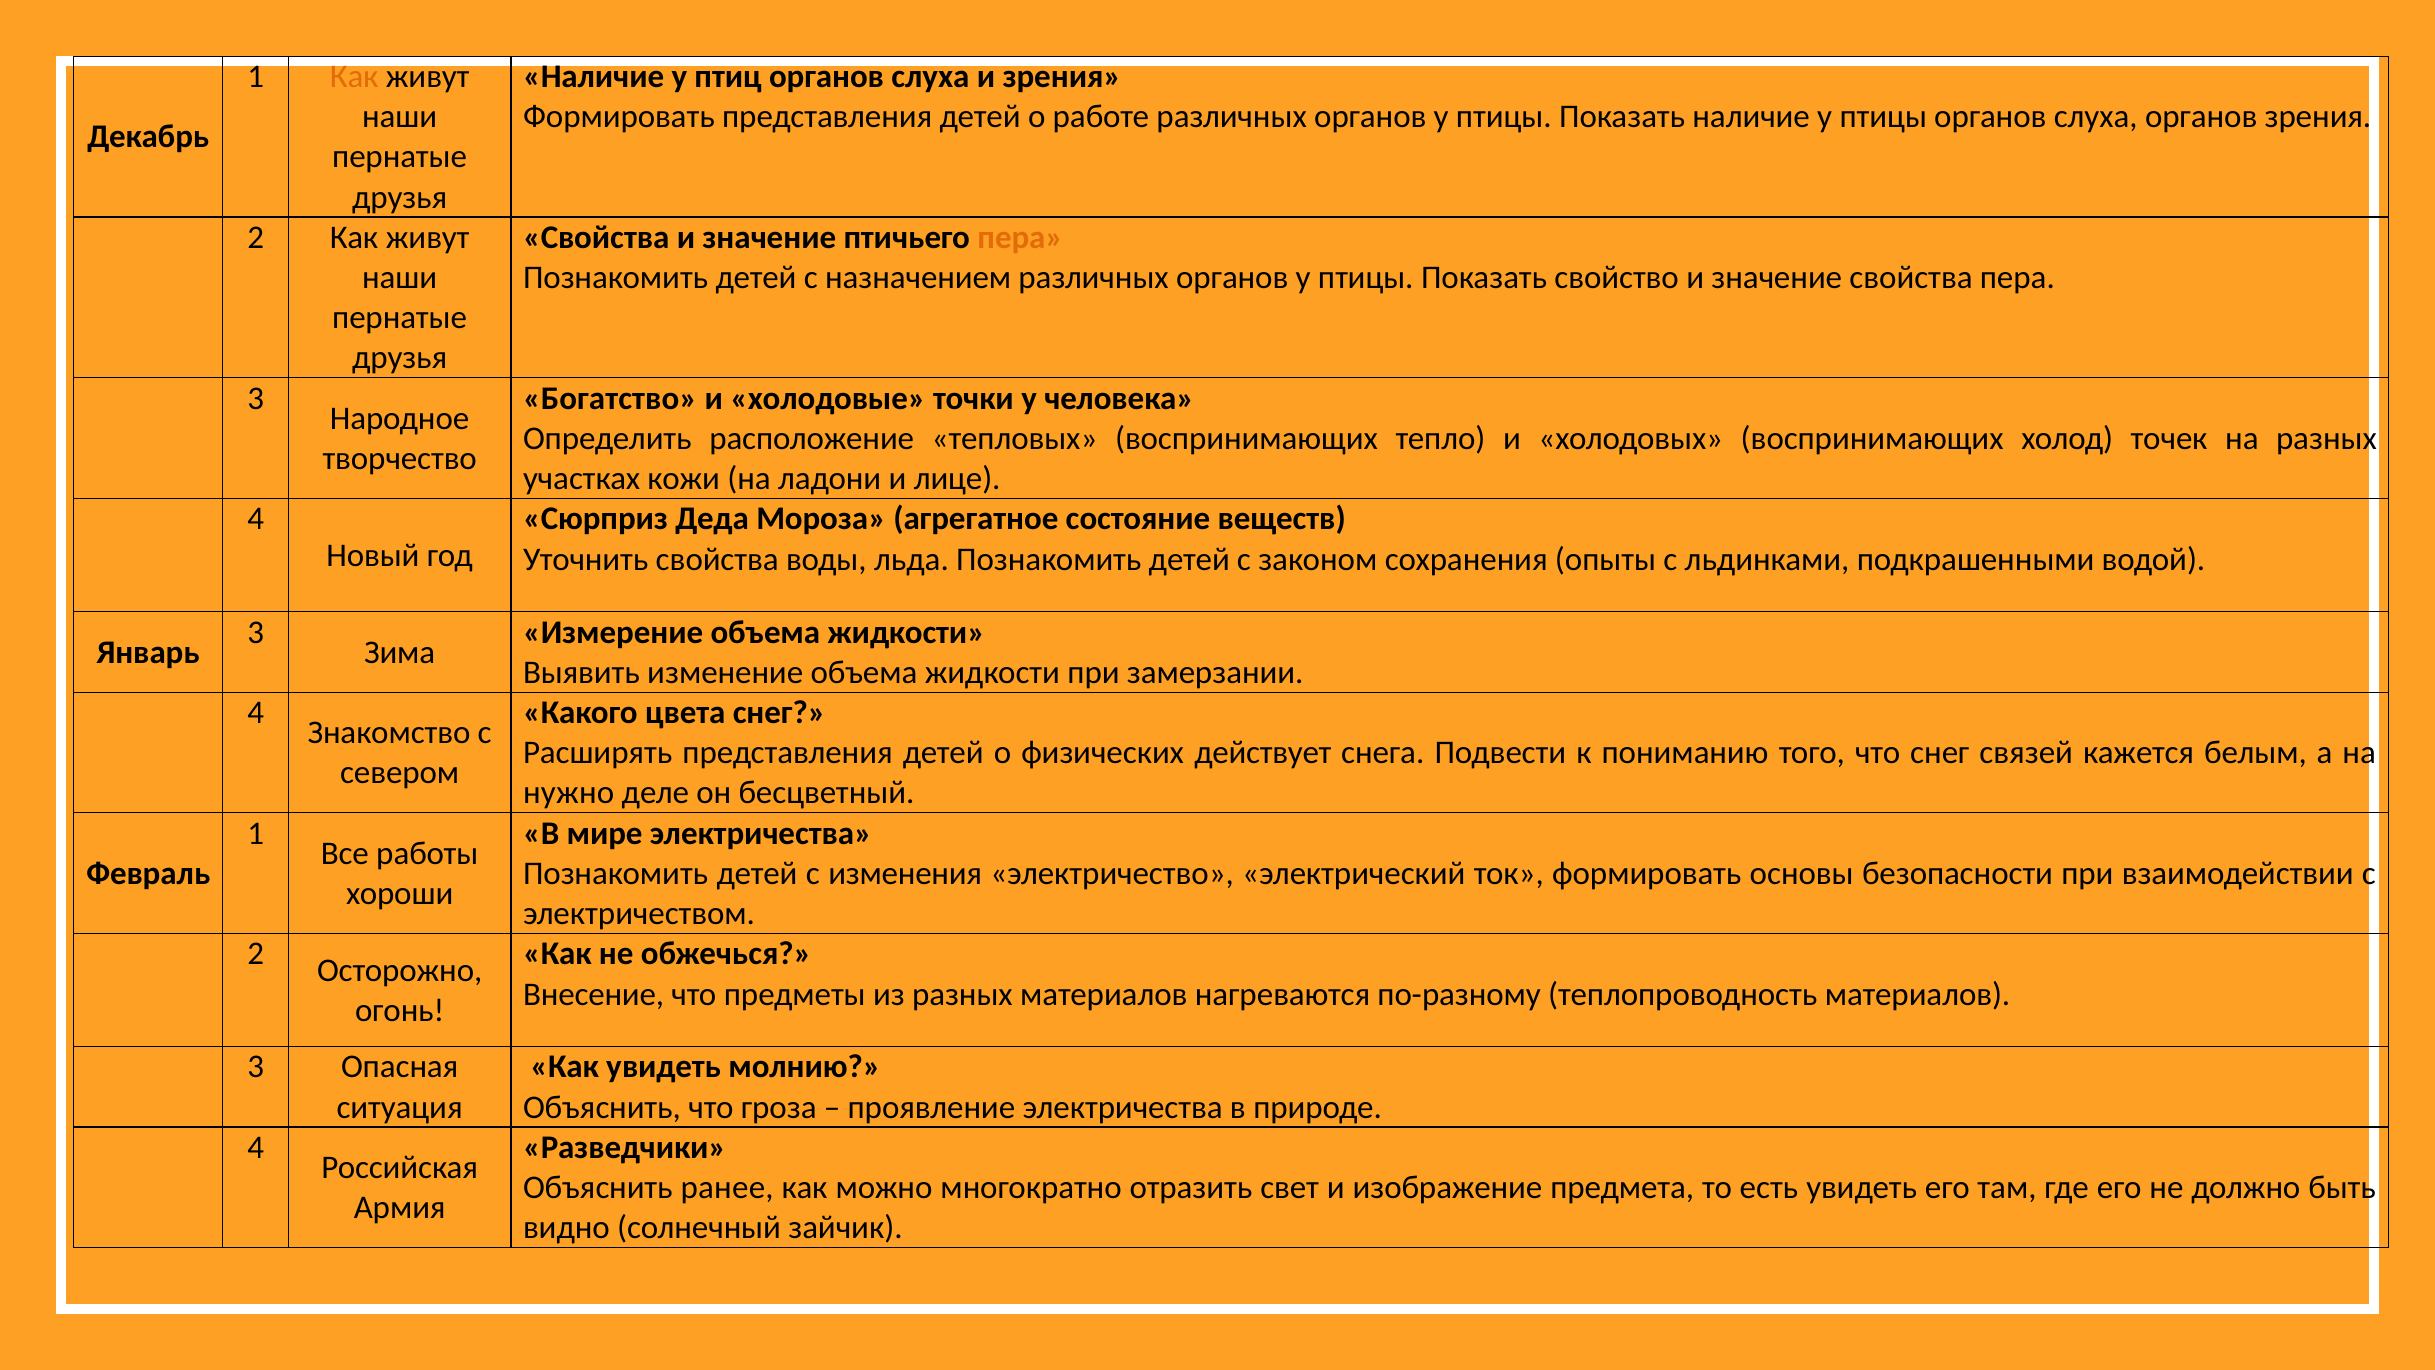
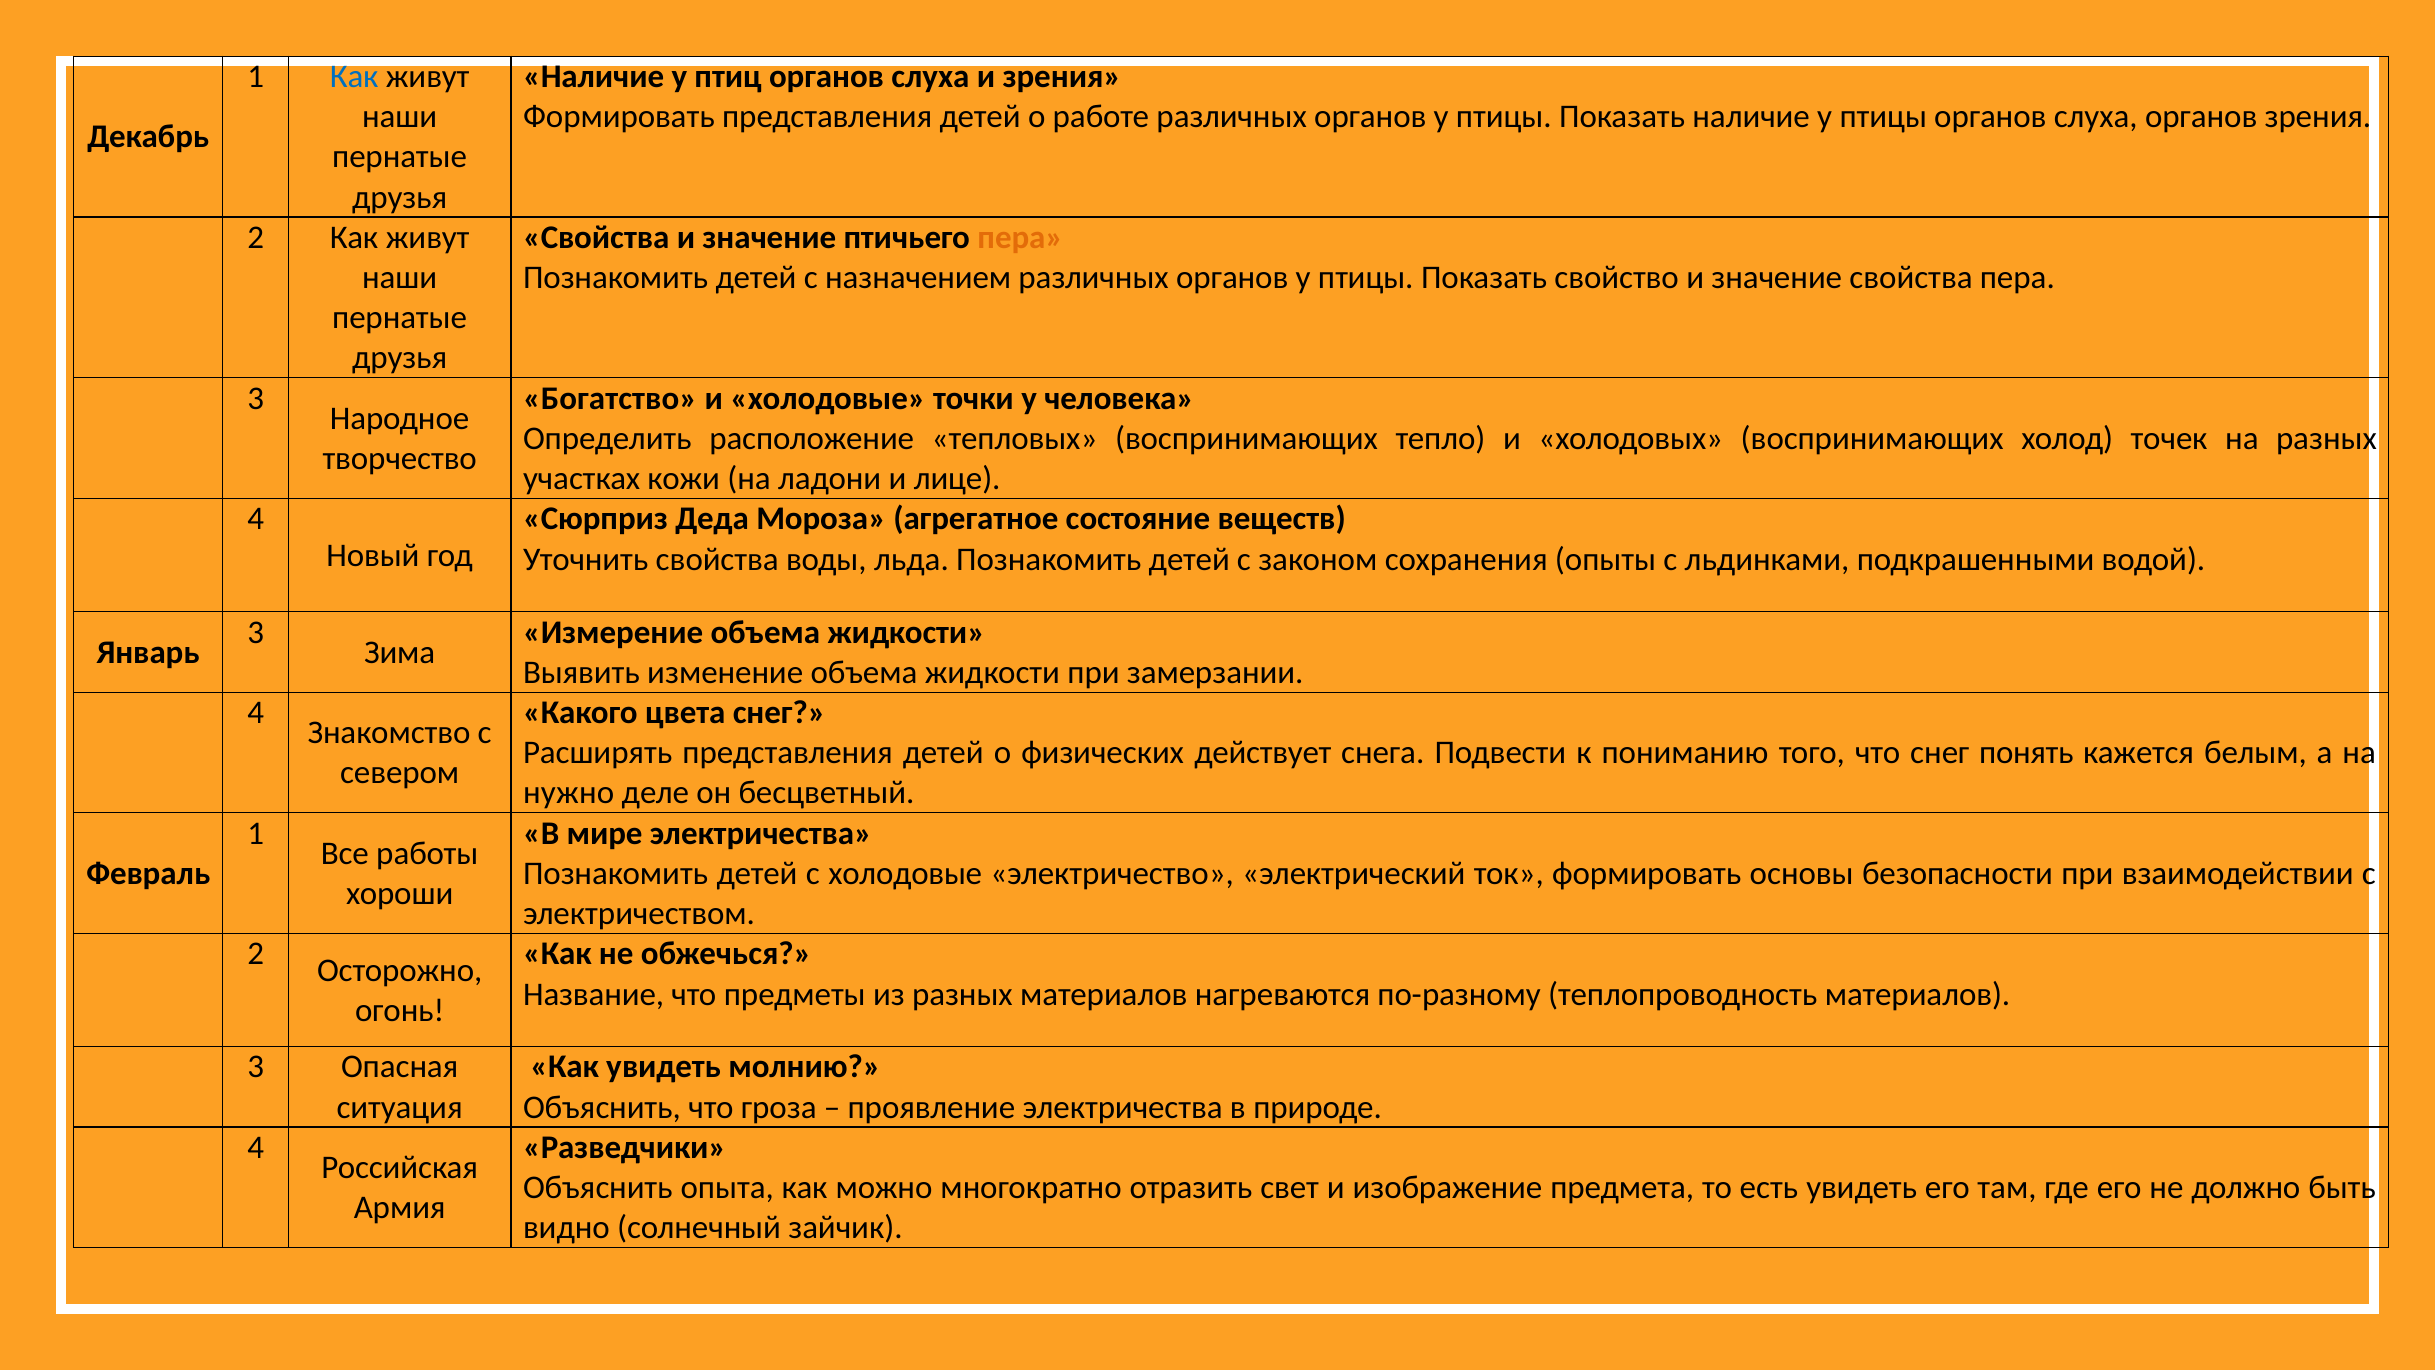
Как colour: orange -> blue (354, 77)
связей: связей -> понять (2026, 753)
с изменения: изменения -> холодовые (905, 873)
Внесение: Внесение -> Название (594, 994)
ранее: ранее -> опыта (727, 1187)
